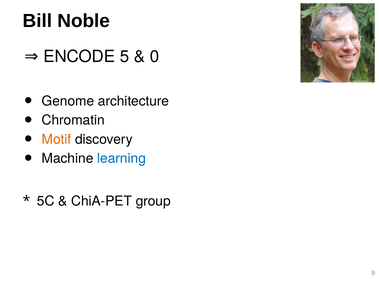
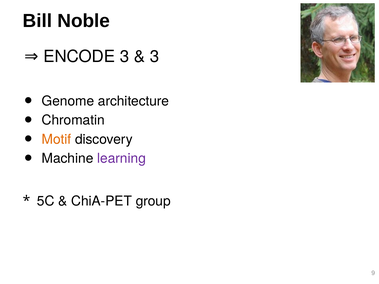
ENCODE 5: 5 -> 3 (124, 57)
0: 0 -> 3 (154, 57)
learning colour: blue -> purple (122, 159)
